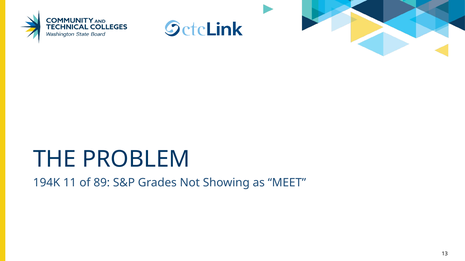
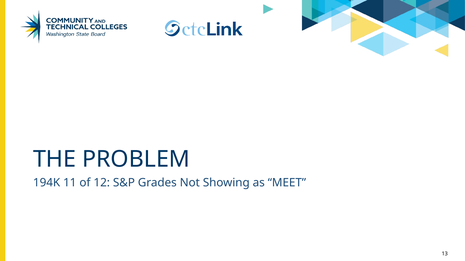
89: 89 -> 12 (102, 183)
